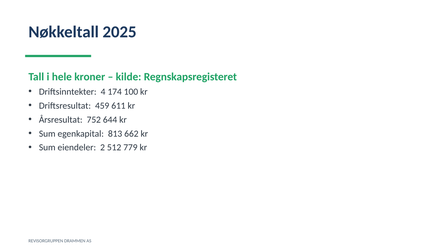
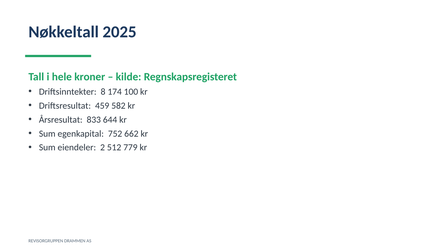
4: 4 -> 8 (103, 92)
611: 611 -> 582 (118, 106)
752: 752 -> 833 (94, 120)
813: 813 -> 752 (115, 134)
